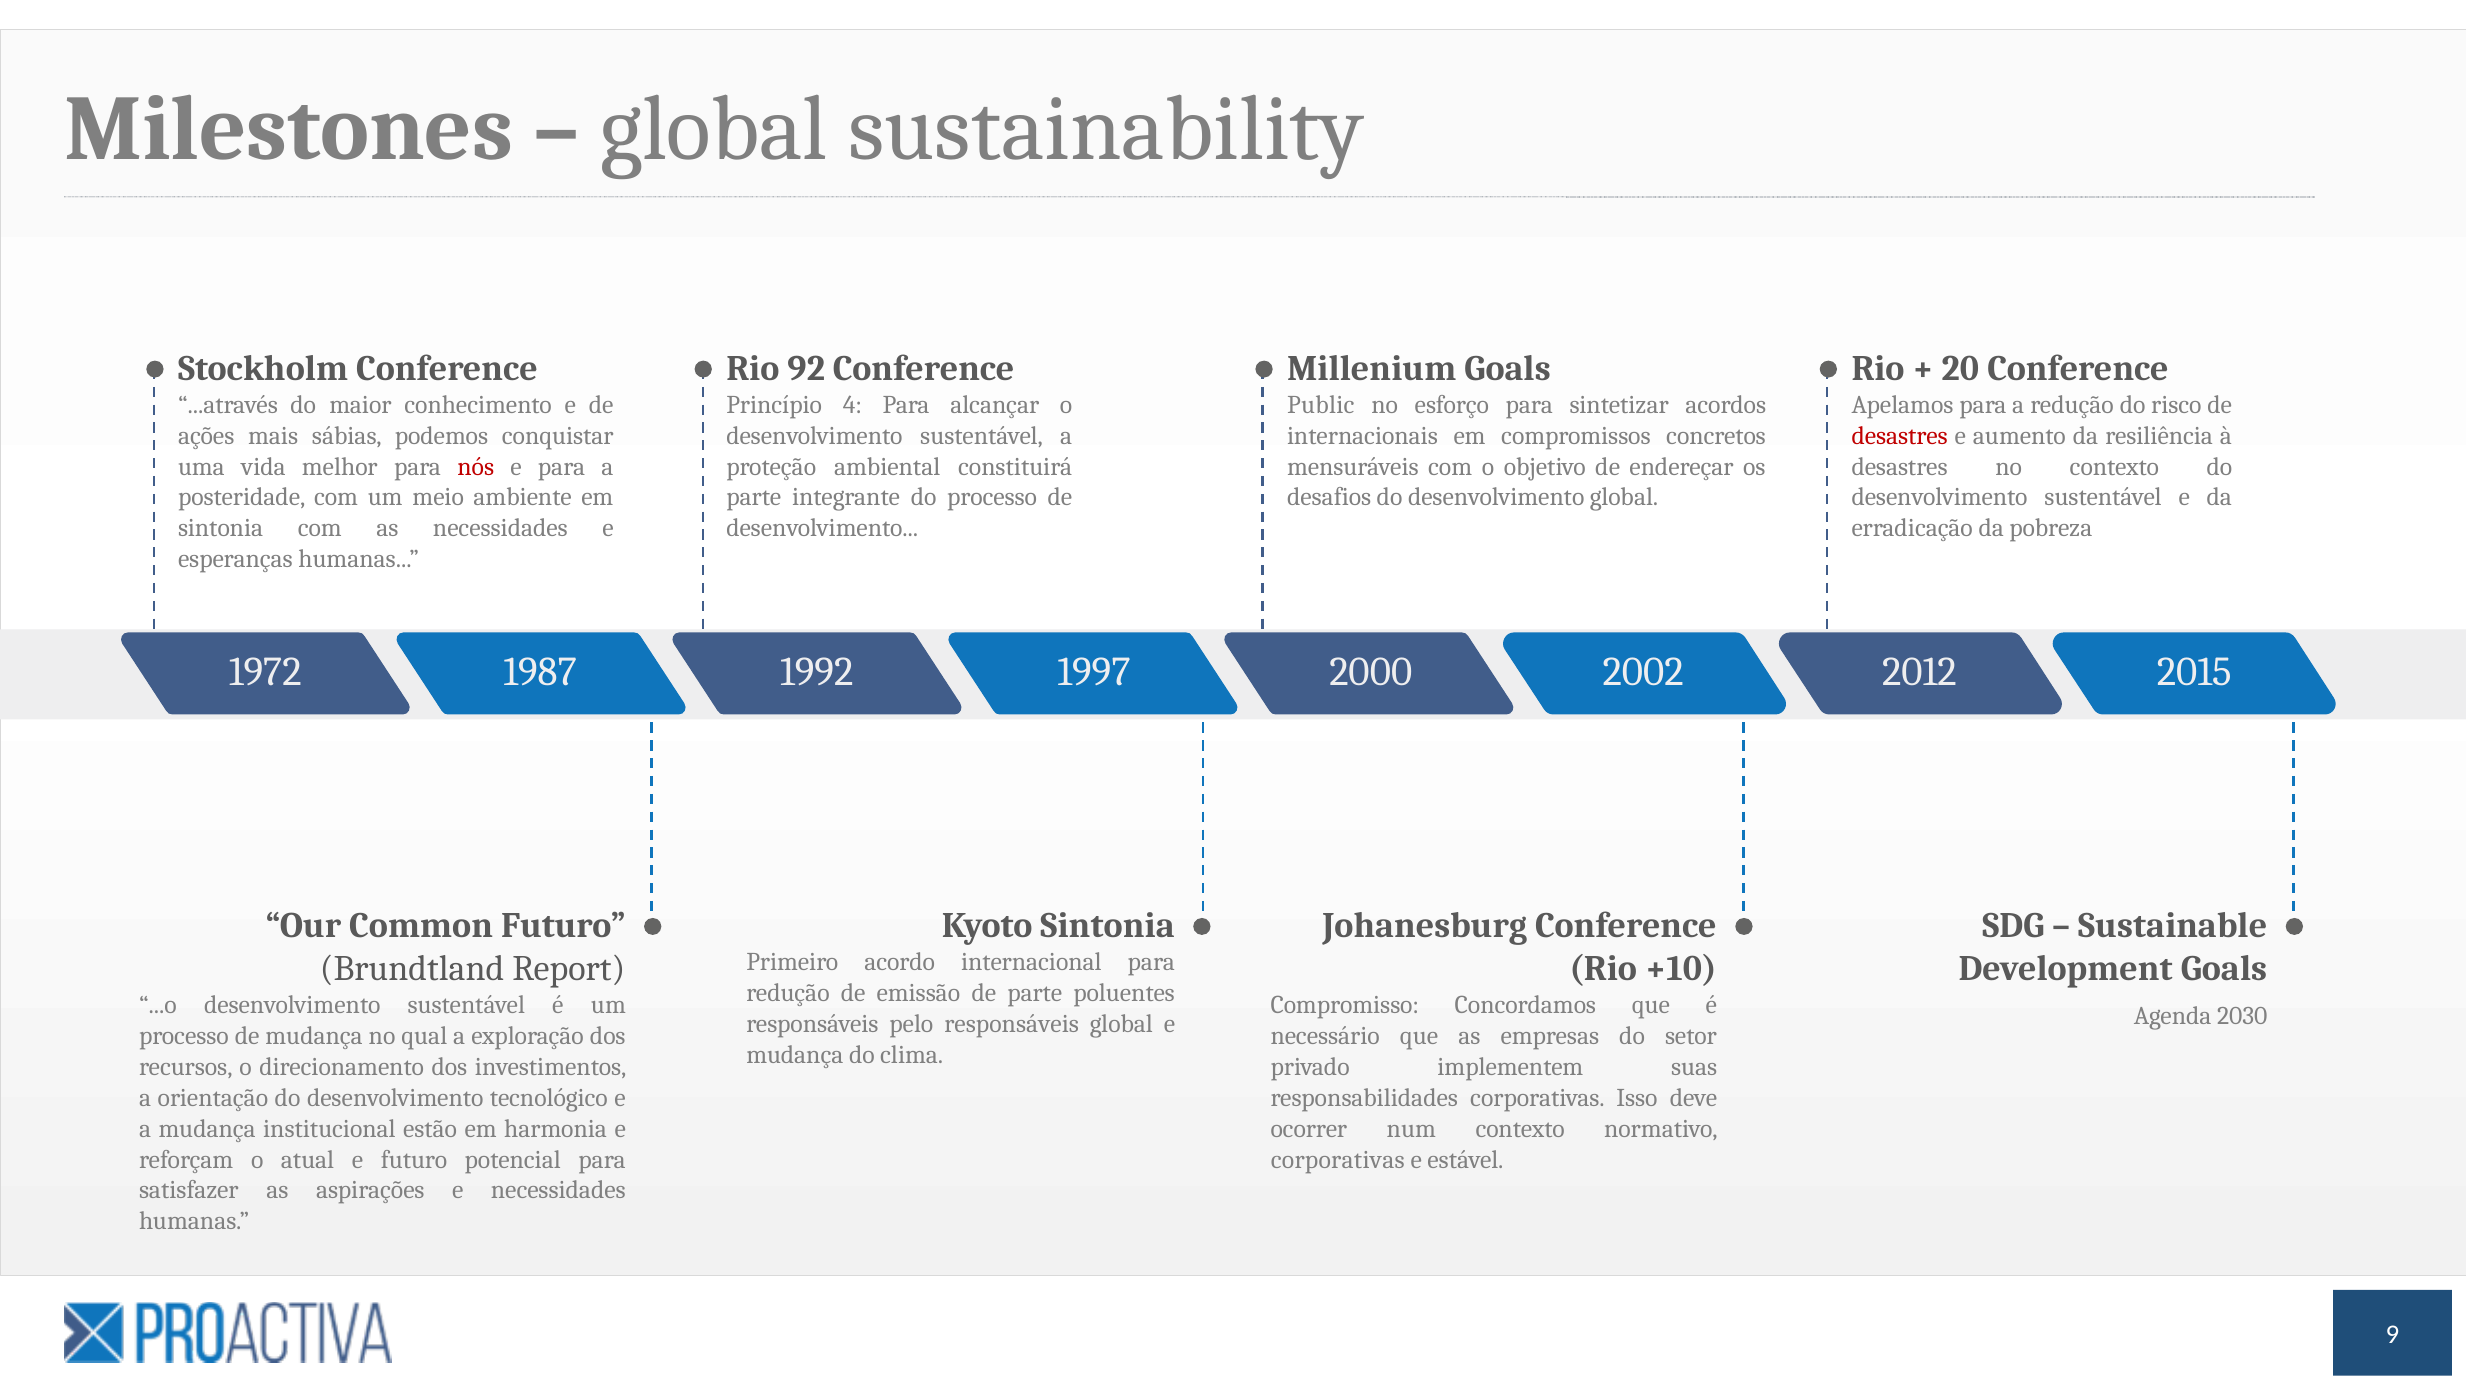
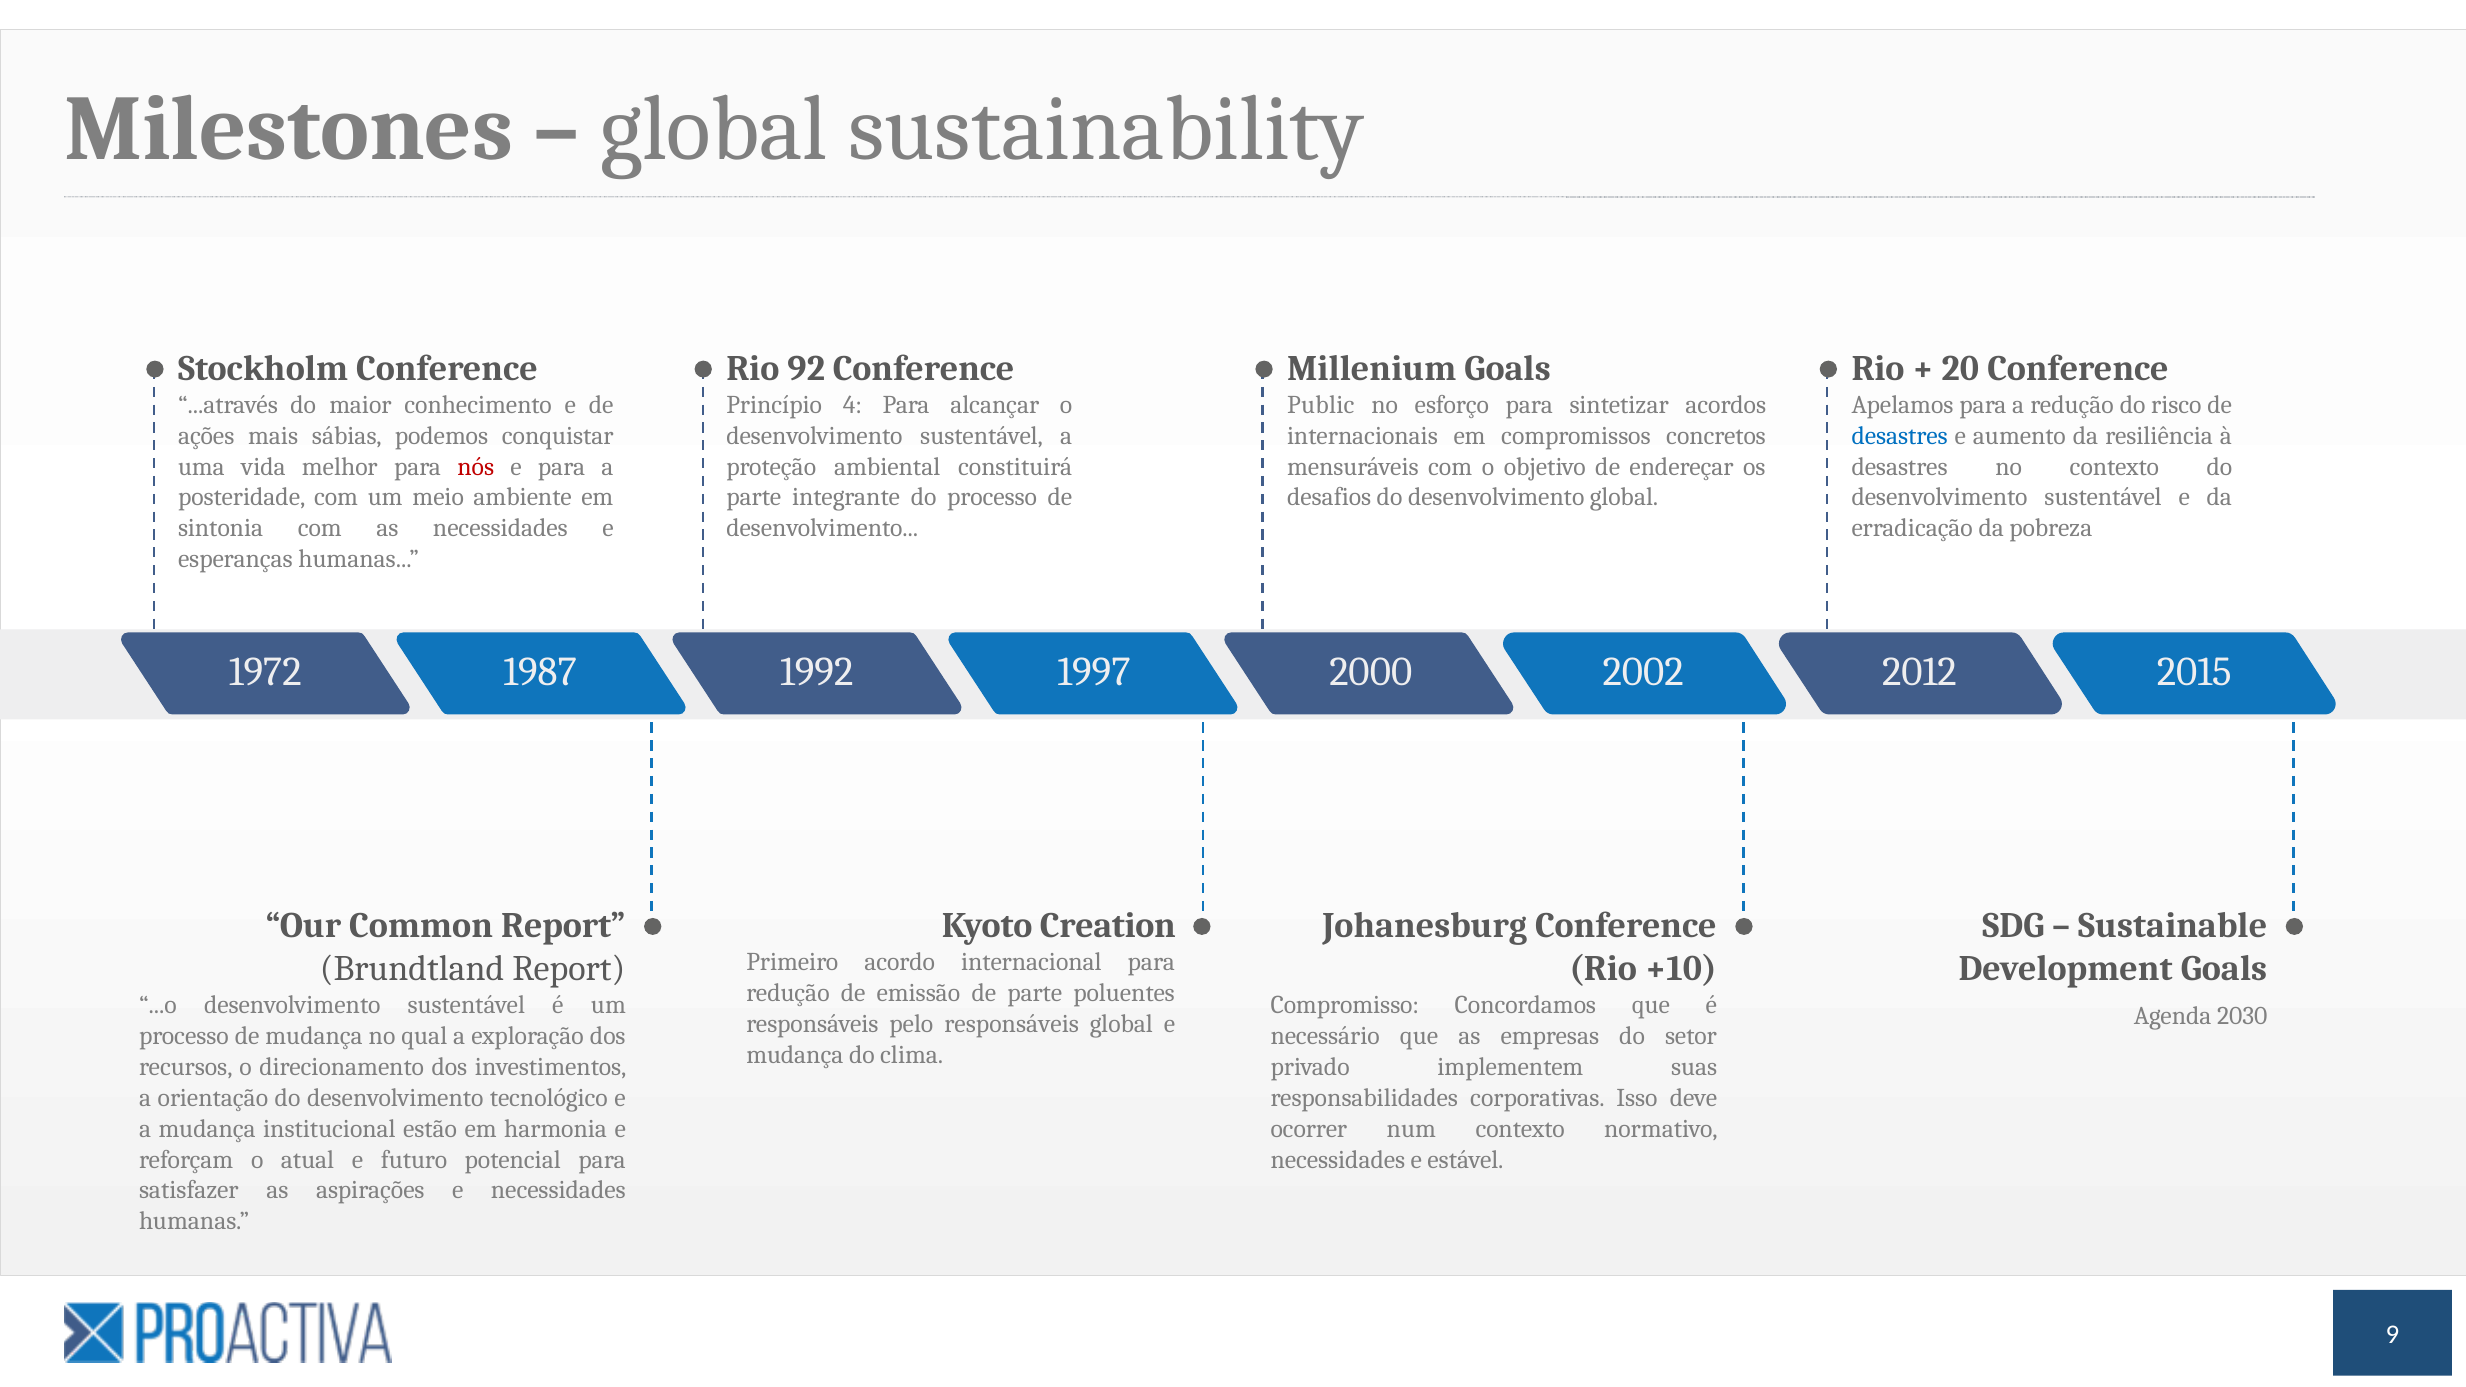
desastres colour: red -> blue (1900, 436)
Common Futuro: Futuro -> Report (563, 926)
Kyoto Sintonia: Sintonia -> Creation (1108, 926)
corporativas: corporativas -> necessidades (1338, 1160)
